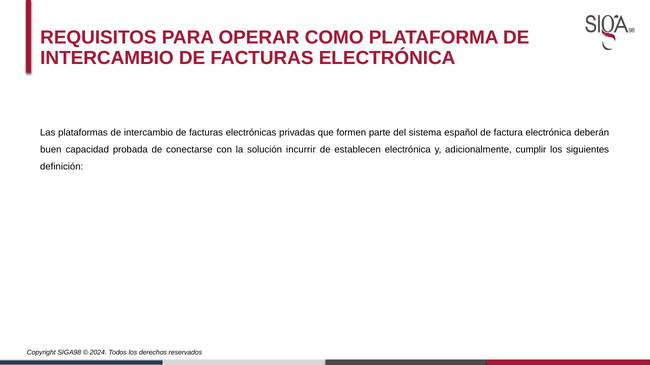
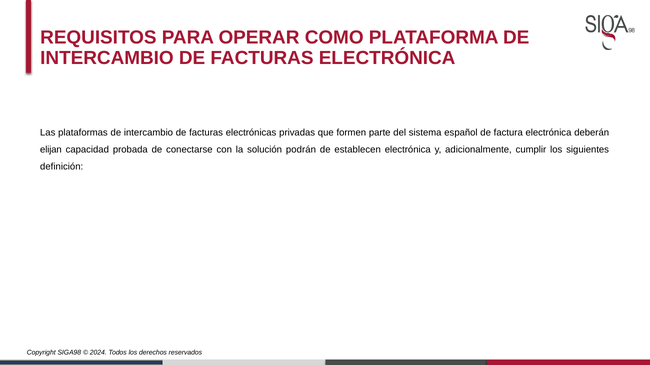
buen: buen -> elijan (51, 150)
incurrir: incurrir -> podrán (301, 150)
